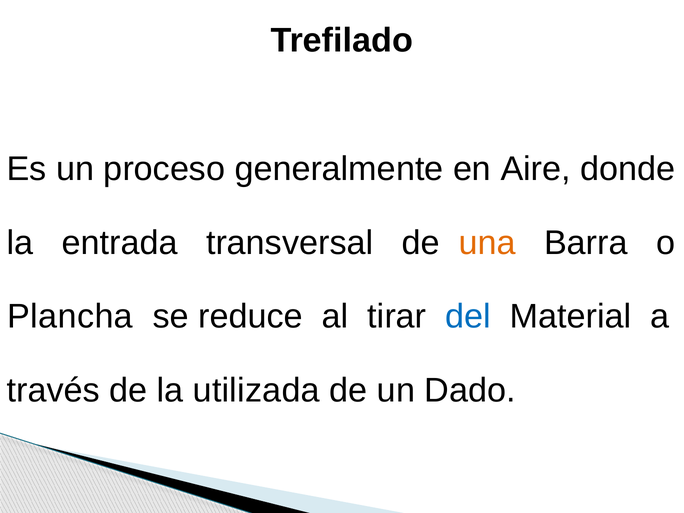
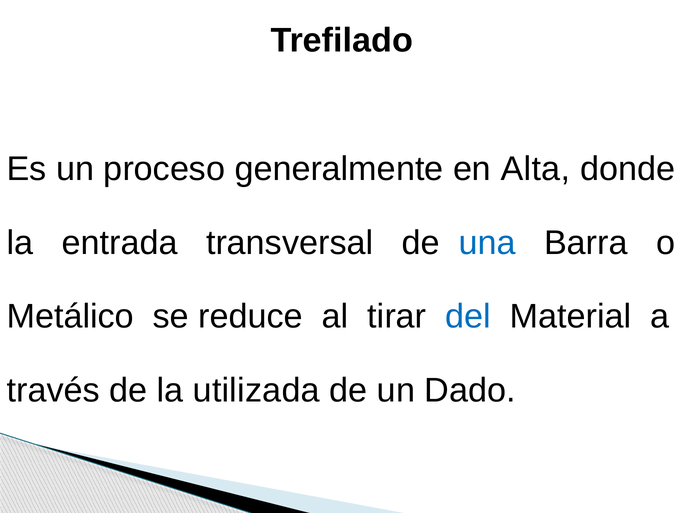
Aire: Aire -> Alta (535, 169)
una colour: orange -> blue (487, 243)
Plancha: Plancha -> Metálico (70, 317)
